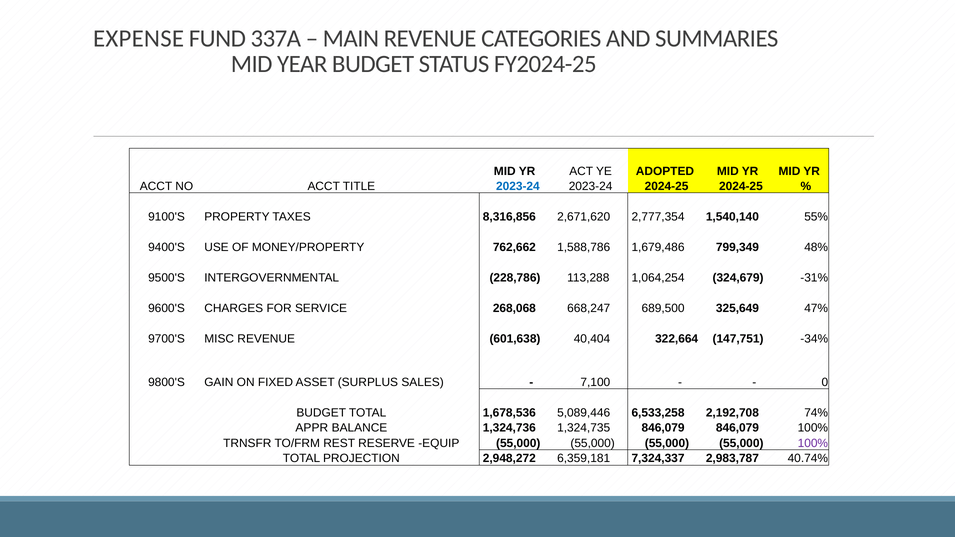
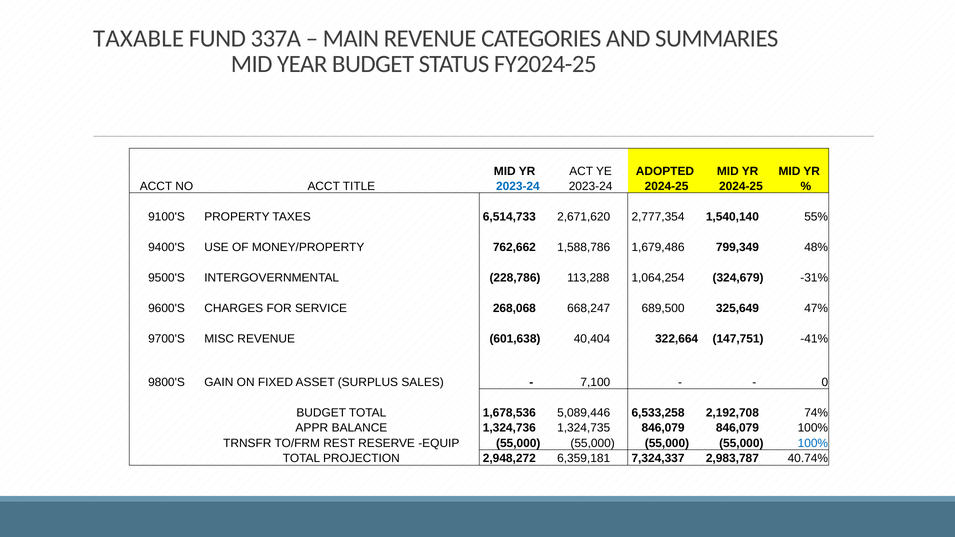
EXPENSE: EXPENSE -> TAXABLE (139, 39)
8,316,856: 8,316,856 -> 6,514,733 (509, 217)
-34%: -34% -> -41% (814, 339)
100% colour: purple -> blue (813, 443)
